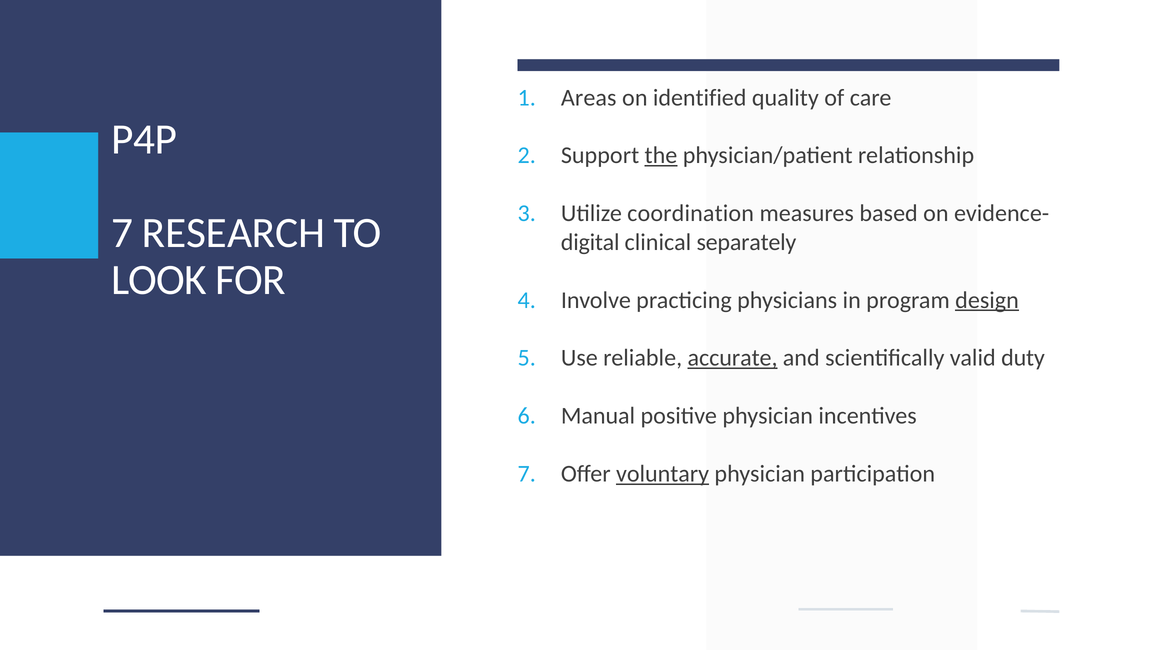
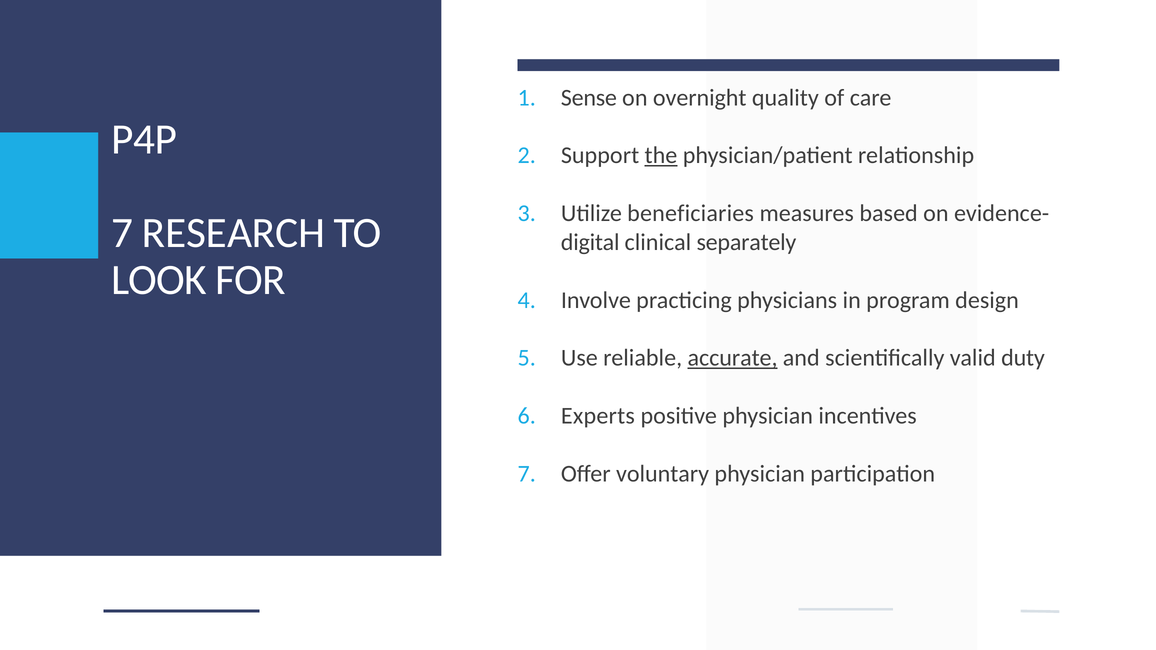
Areas: Areas -> Sense (589, 98)
identified: identified -> overnight (700, 98)
coordination: coordination -> beneficiaries (691, 213)
design underline: present -> none (987, 300)
Manual: Manual -> Experts (598, 416)
voluntary underline: present -> none (663, 474)
